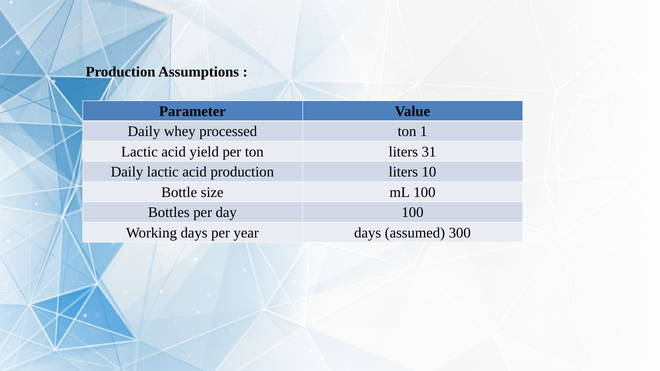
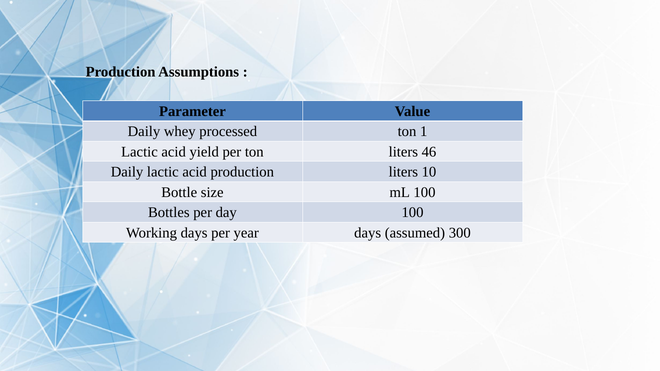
31: 31 -> 46 (429, 152)
